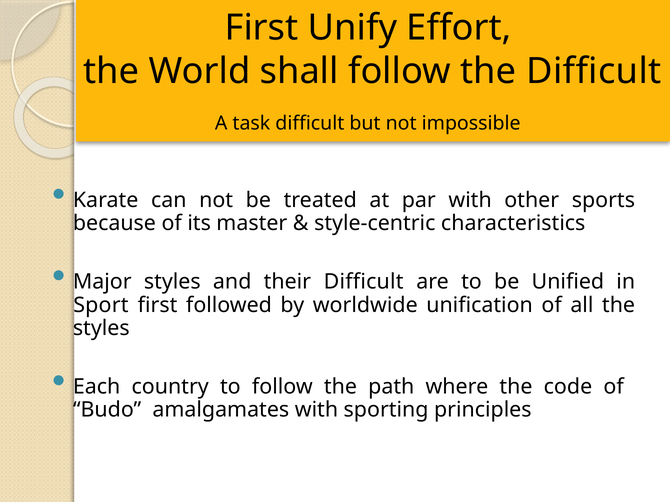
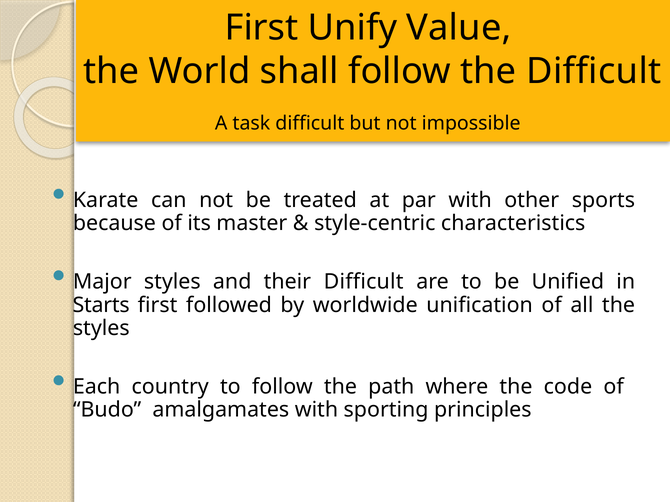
Effort: Effort -> Value (459, 28)
Sport: Sport -> Starts (101, 305)
